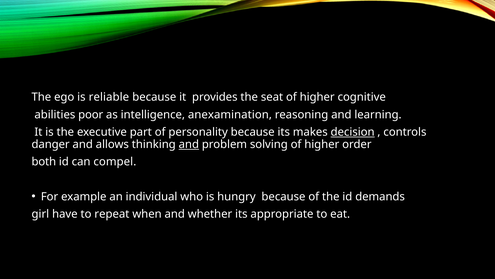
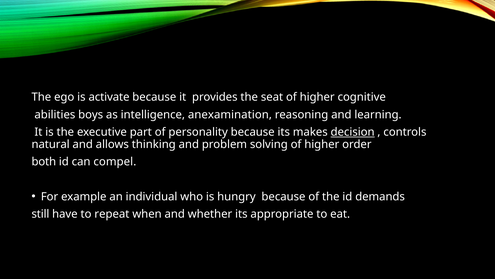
reliable: reliable -> activate (109, 97)
poor: poor -> boys (91, 114)
danger: danger -> natural (51, 144)
and underline: present -> none (189, 144)
girl: girl -> still (40, 214)
